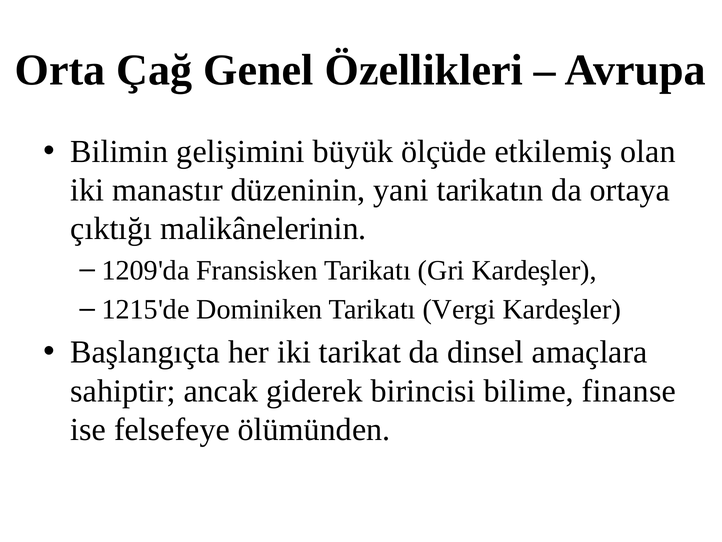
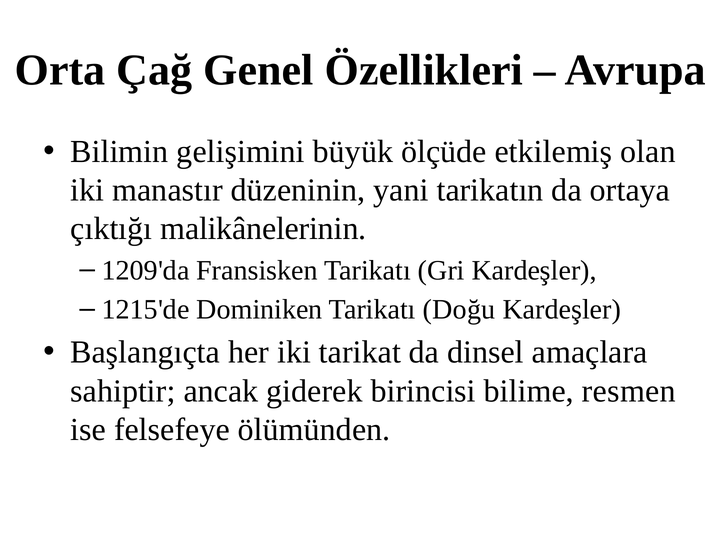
Vergi: Vergi -> Doğu (459, 309)
finanse: finanse -> resmen (629, 391)
